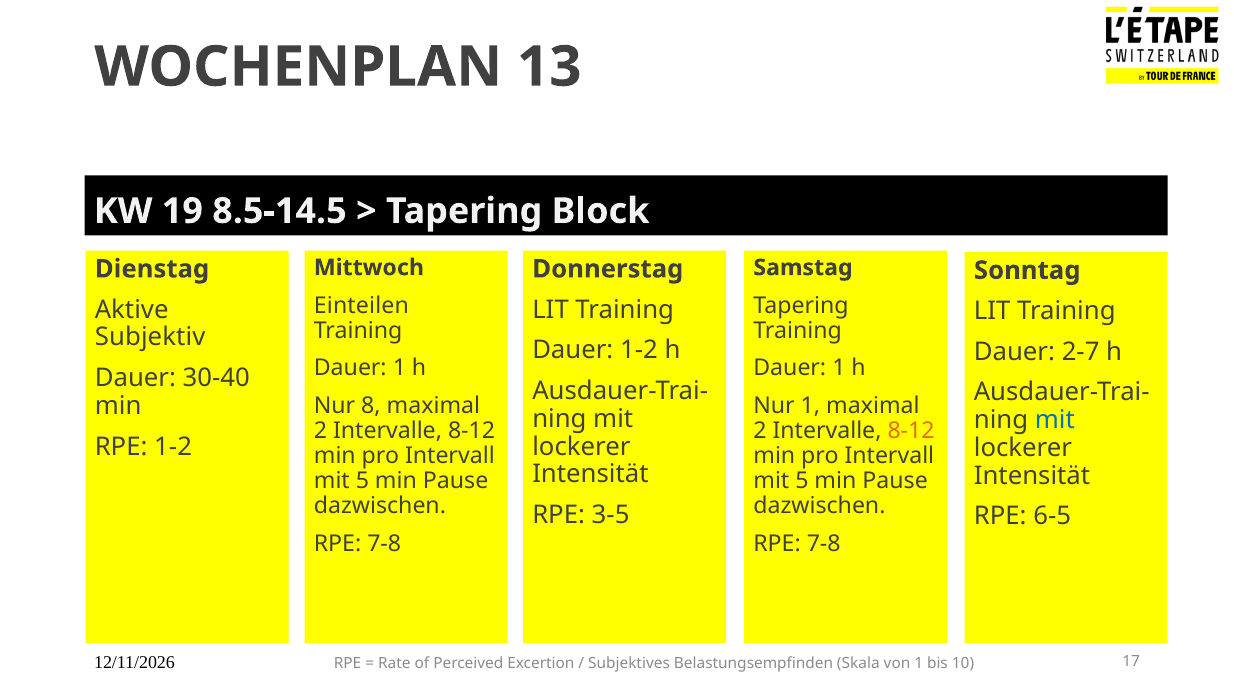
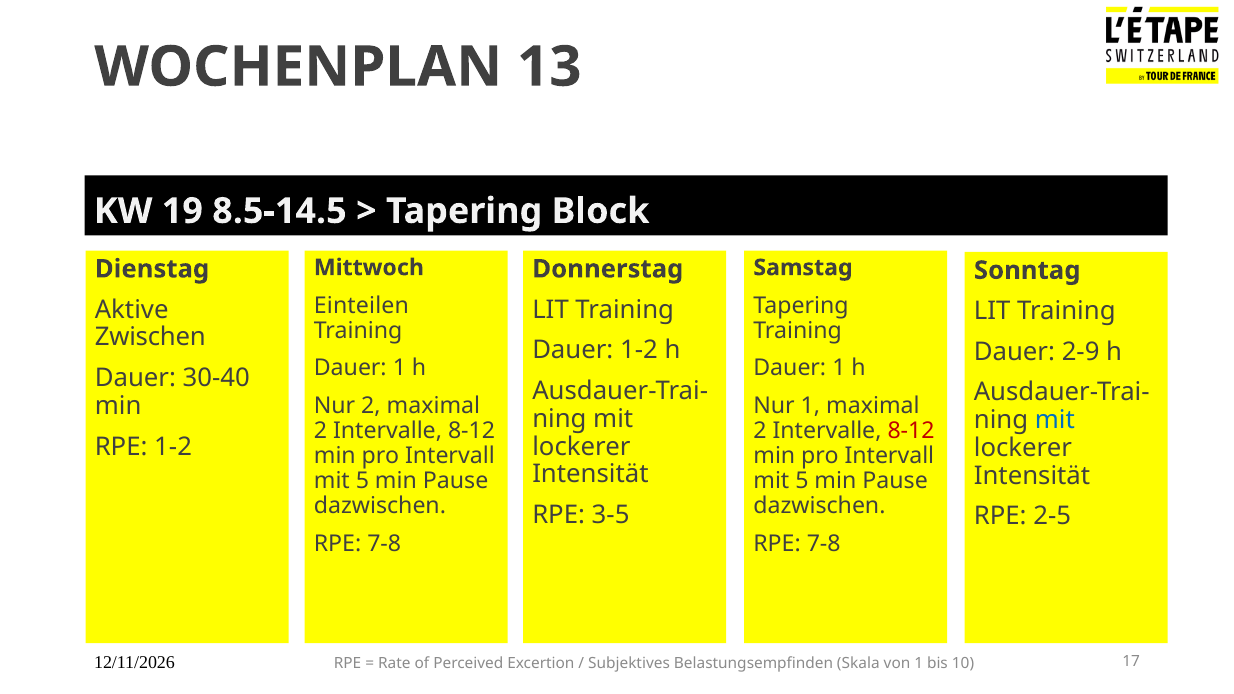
Subjektiv: Subjektiv -> Zwischen (150, 338)
2-7: 2-7 -> 2-9 (1081, 352)
Nur 8: 8 -> 2 (371, 406)
8-12 colour: orange -> red (911, 431)
6-5: 6-5 -> 2-5 (1052, 516)
